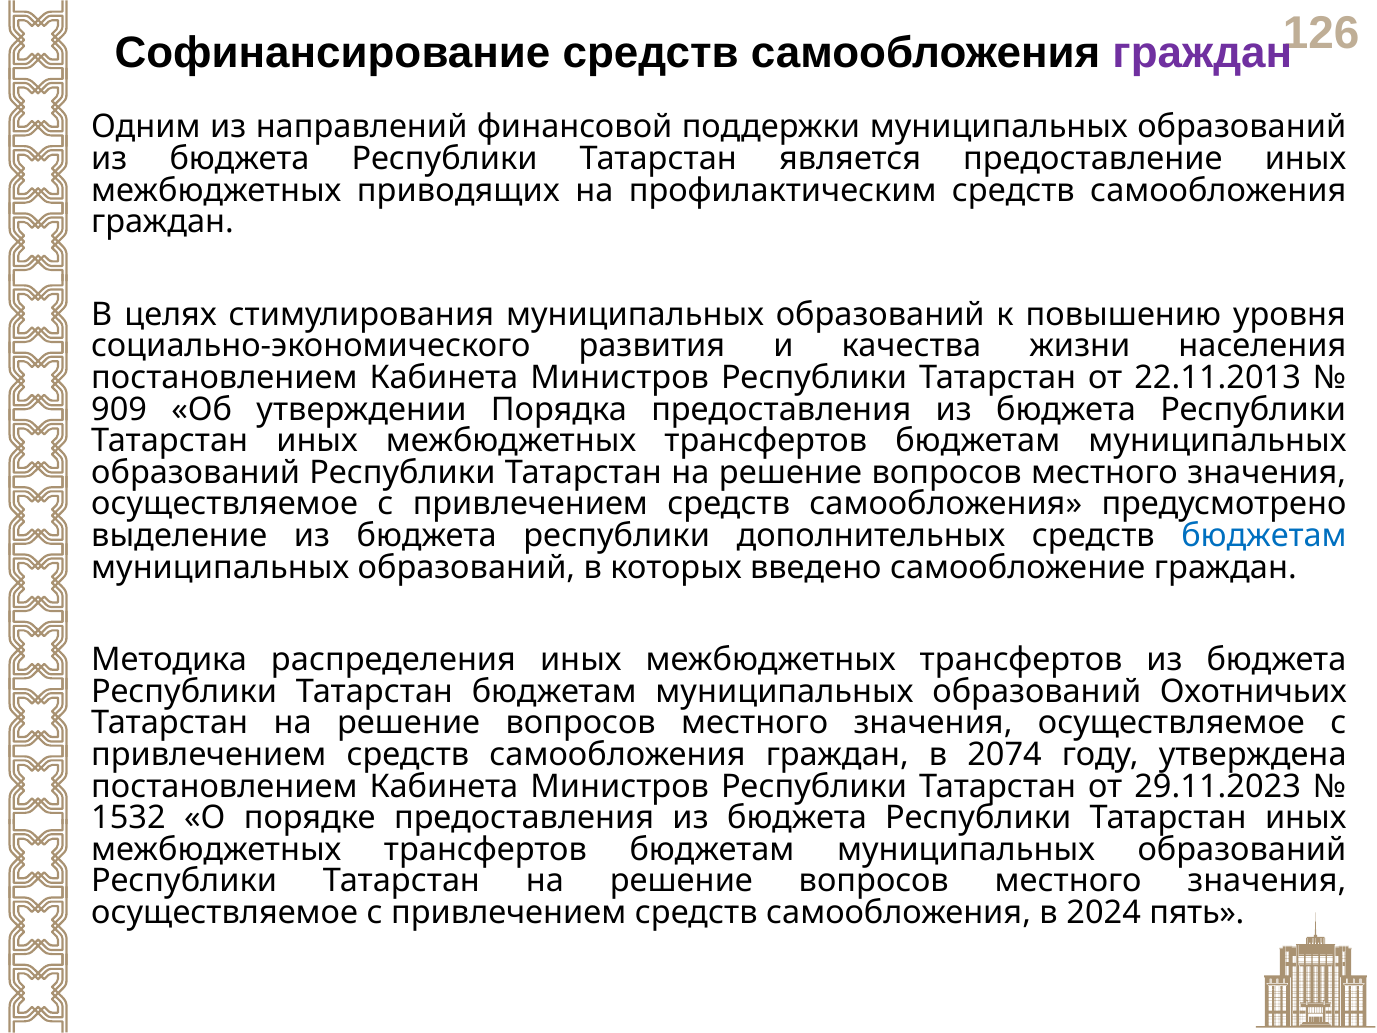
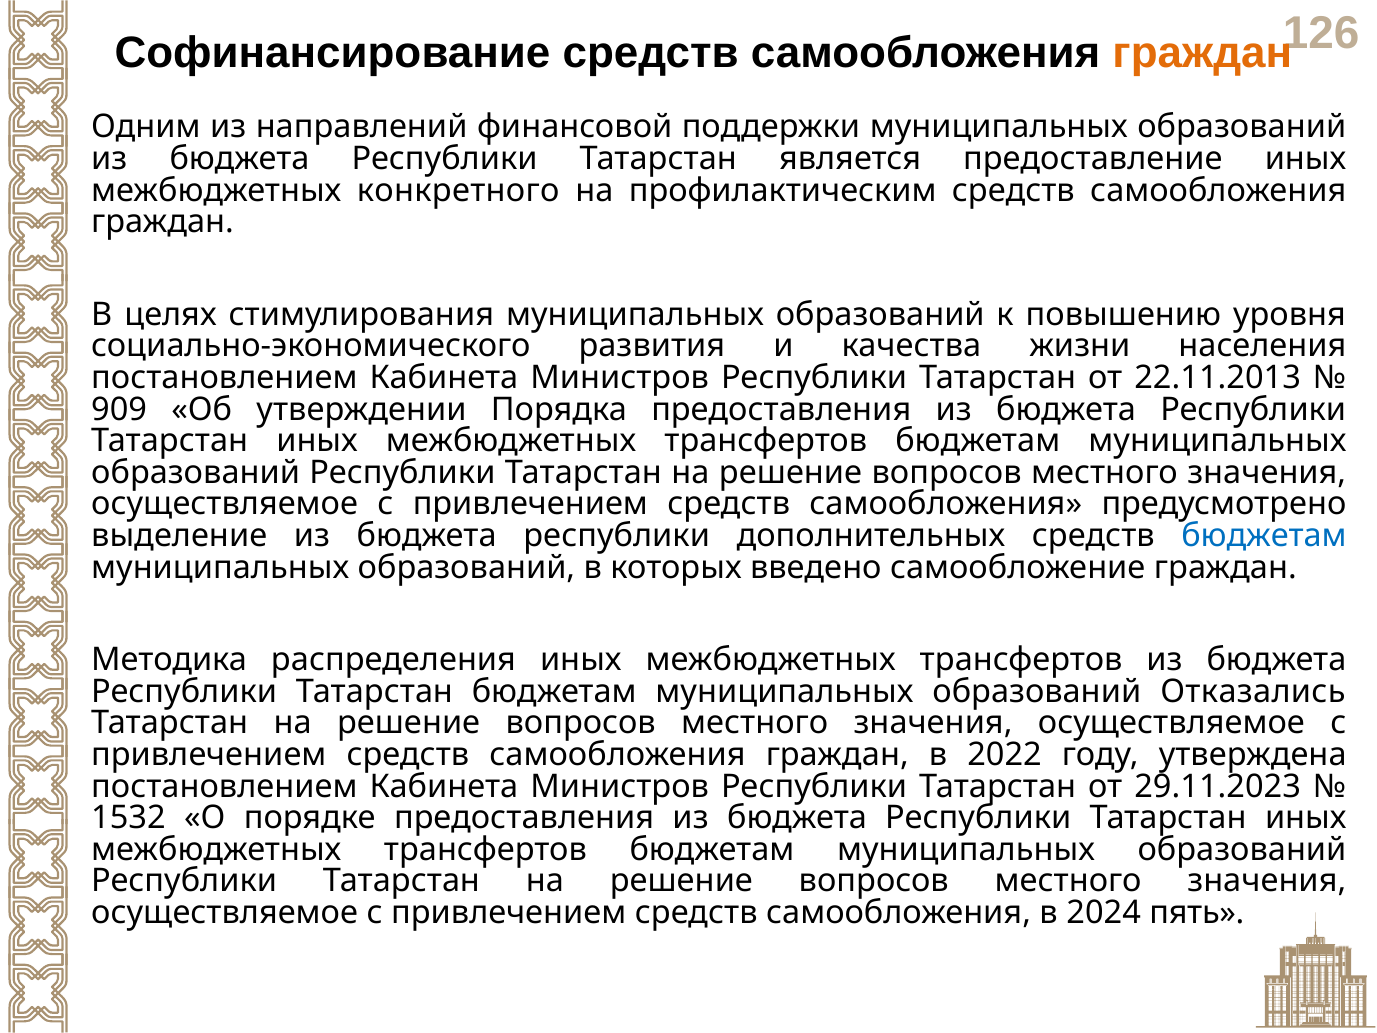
граждан colour: purple -> orange (1202, 53)
приводящих: приводящих -> конкретного (458, 190)
Охотничьих: Охотничьих -> Отказались (1253, 691)
2074: 2074 -> 2022 (1005, 755)
